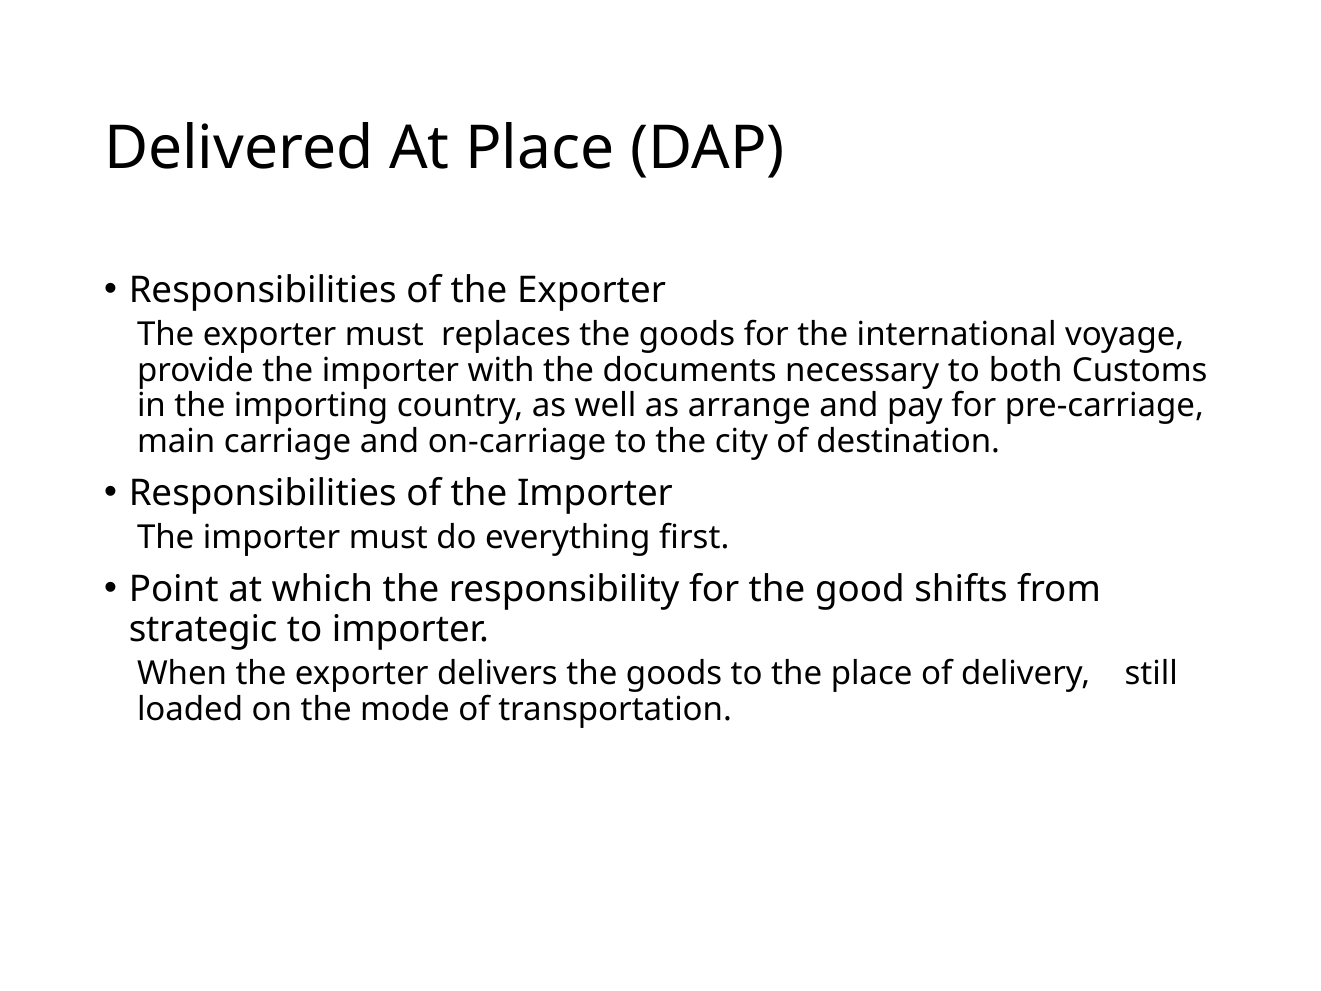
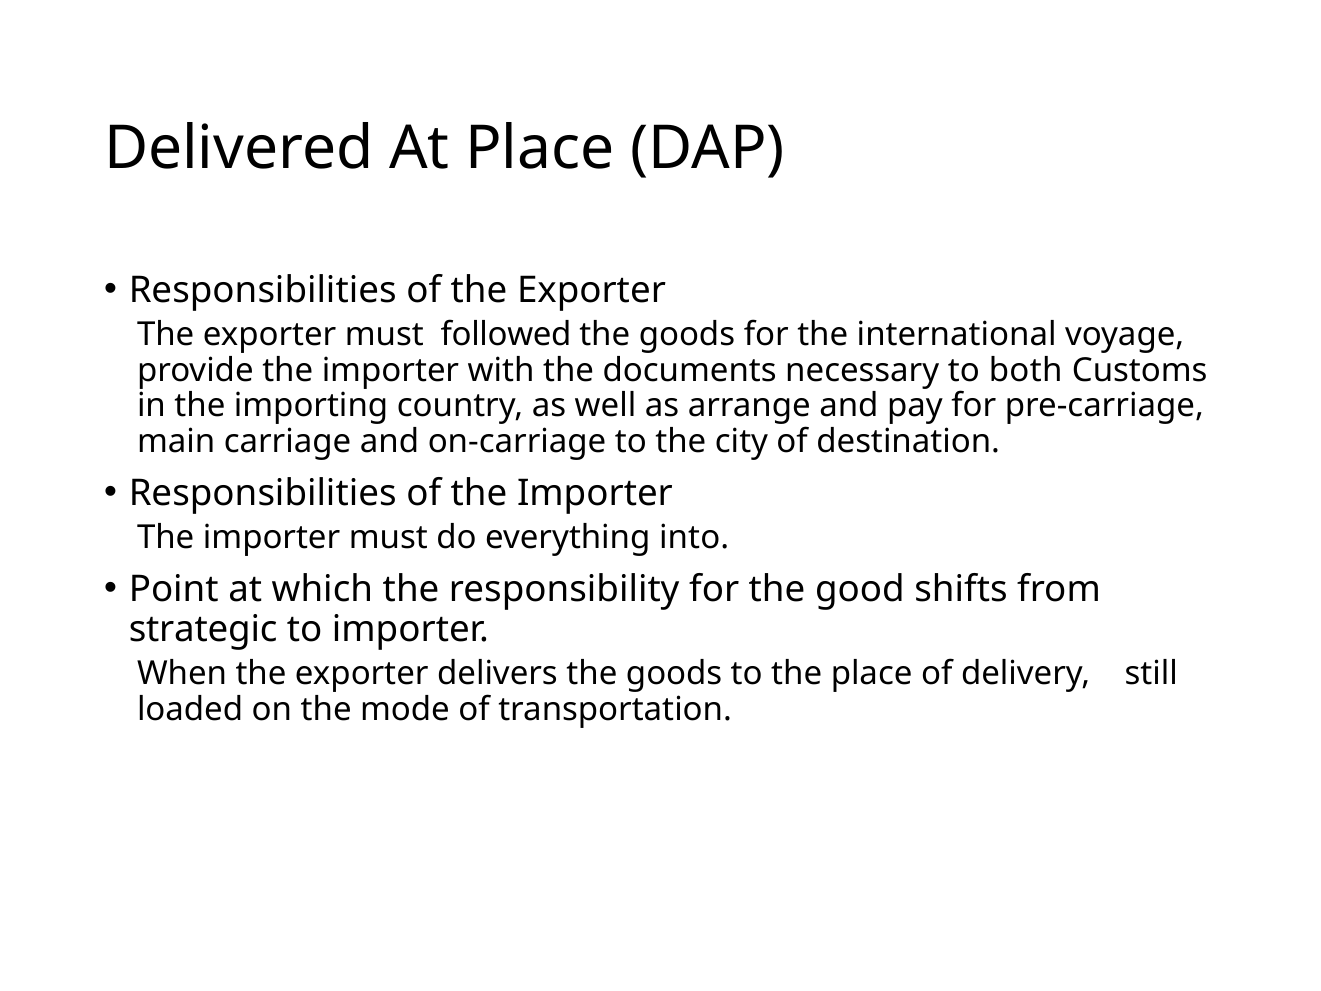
replaces: replaces -> followed (506, 335)
first: first -> into (694, 538)
